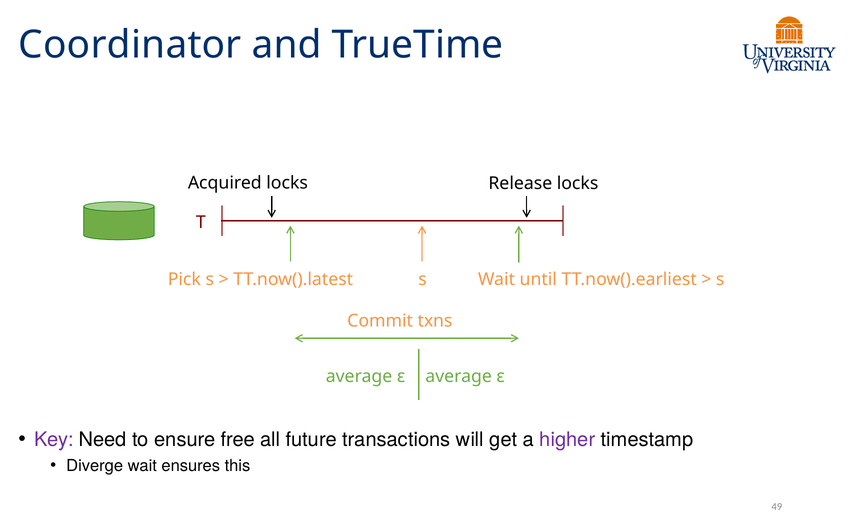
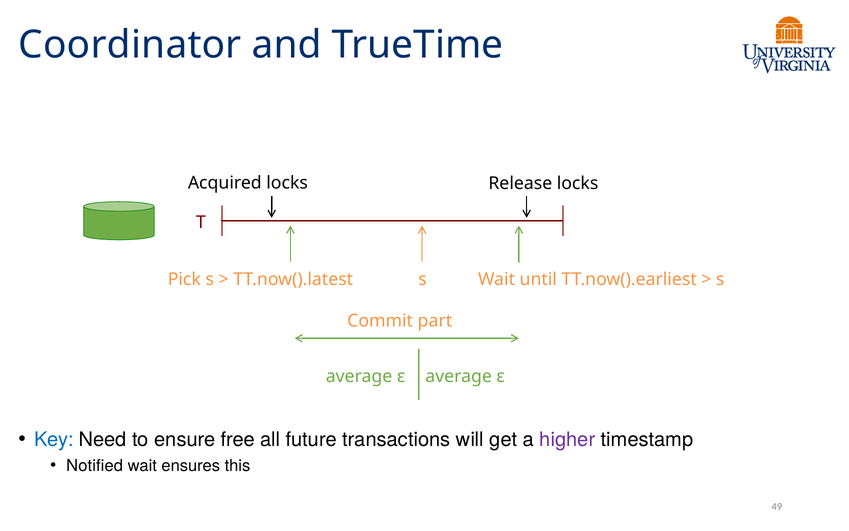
txns: txns -> part (435, 321)
Key colour: purple -> blue (54, 439)
Diverge: Diverge -> Notified (95, 465)
